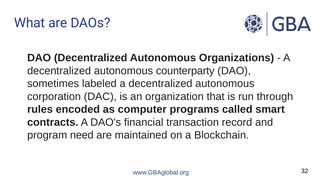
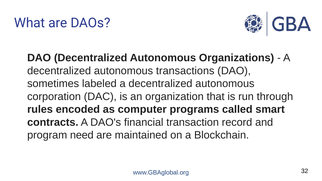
counterparty: counterparty -> transactions (185, 71)
